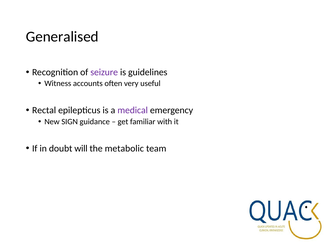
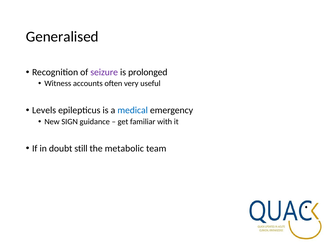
guidelines: guidelines -> prolonged (148, 72)
Rectal: Rectal -> Levels (44, 111)
medical colour: purple -> blue (133, 111)
will: will -> still (81, 149)
